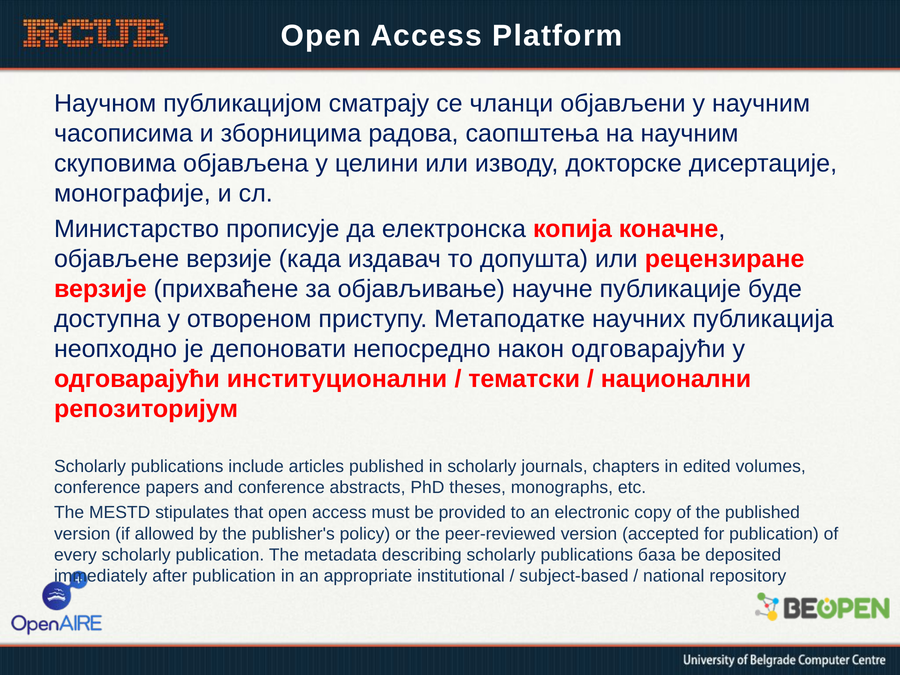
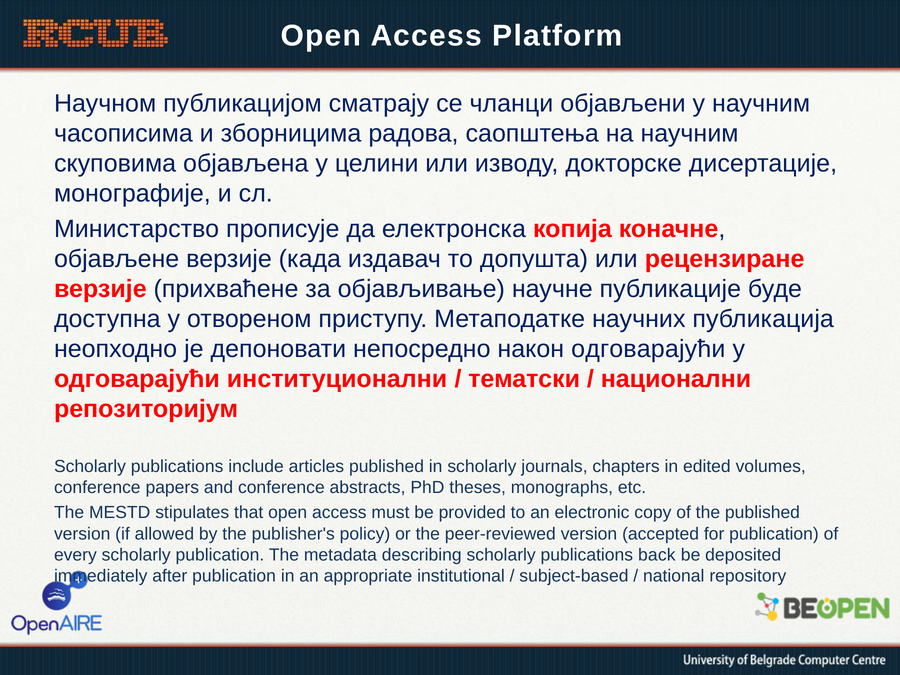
база: база -> back (657, 555)
